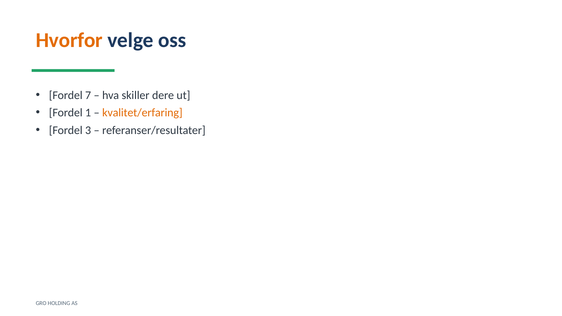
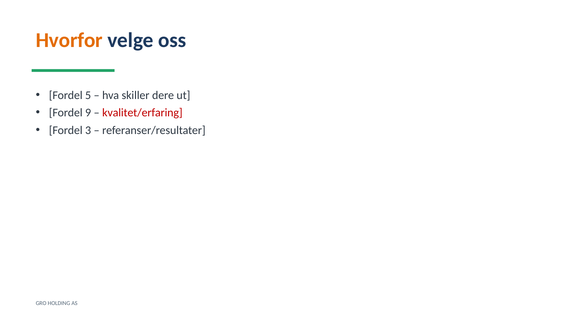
7: 7 -> 5 (88, 95)
1: 1 -> 9 (88, 113)
kvalitet/erfaring colour: orange -> red (142, 113)
